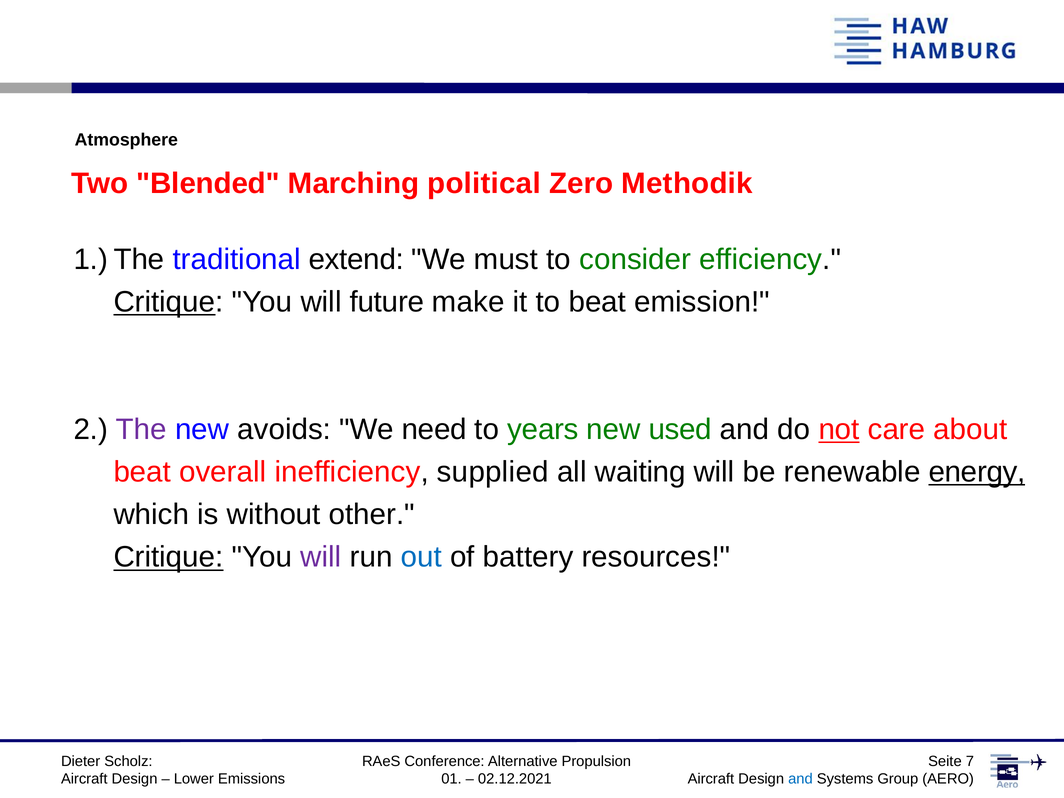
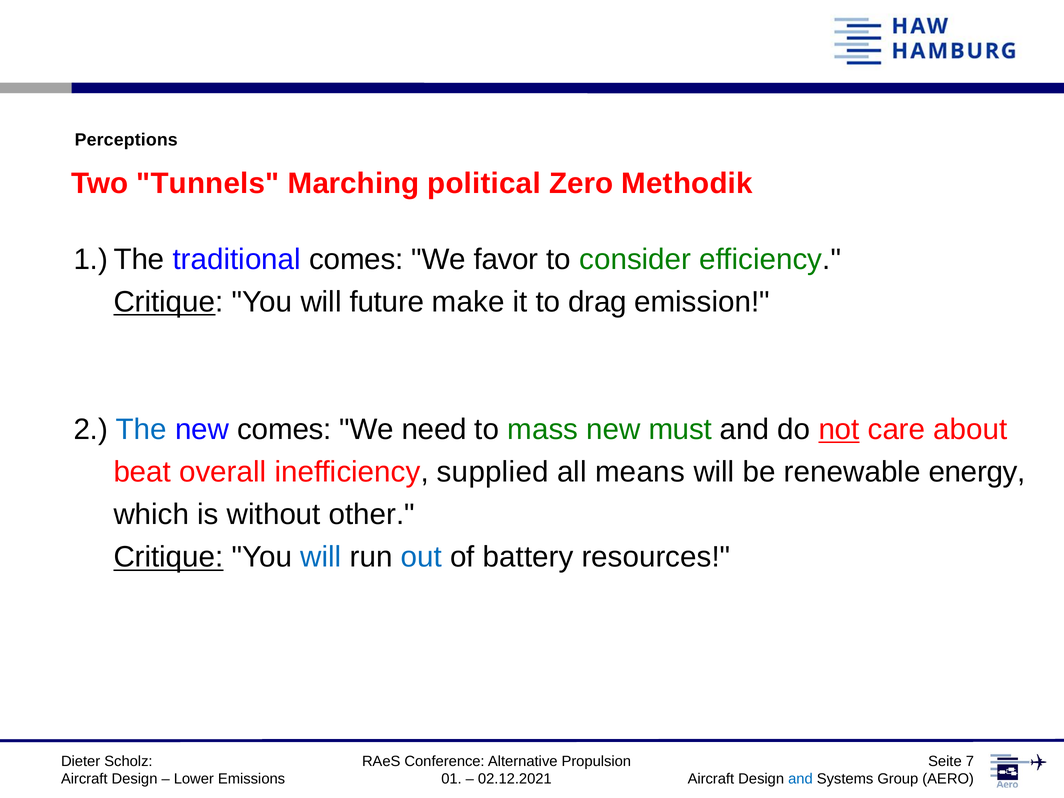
Atmosphere: Atmosphere -> Perceptions (126, 140)
Blended: Blended -> Tunnels (208, 184)
traditional extend: extend -> comes (356, 259)
must: must -> favor (506, 259)
to beat: beat -> drag (597, 302)
The colour: purple -> blue (141, 430)
new avoids: avoids -> comes (284, 430)
years: years -> mass (543, 430)
used: used -> must (680, 430)
waiting: waiting -> means (640, 472)
energy underline: present -> none (977, 472)
will colour: purple -> blue (321, 557)
